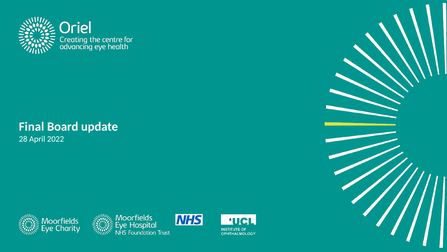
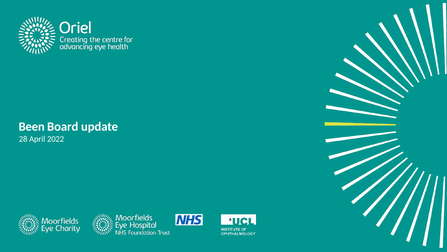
Final: Final -> Been (32, 126)
